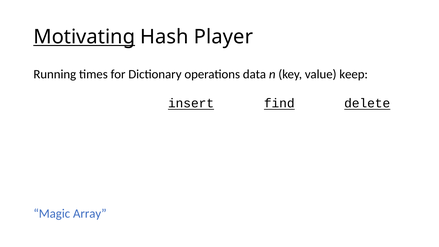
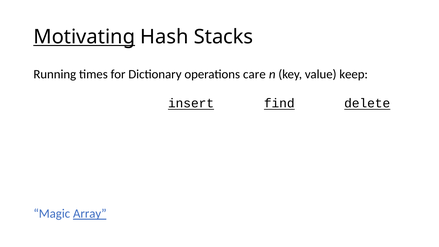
Player: Player -> Stacks (224, 37)
data: data -> care (254, 74)
Array underline: none -> present (90, 214)
